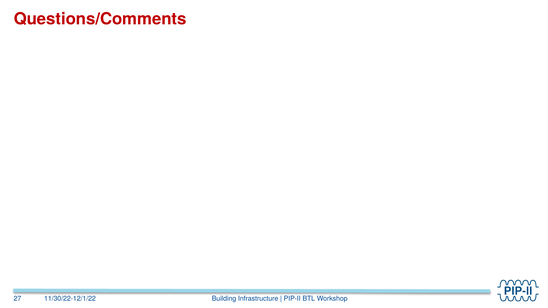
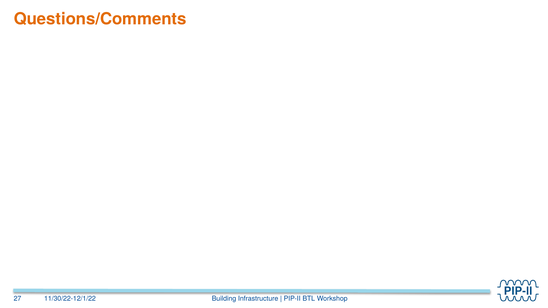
Questions/Comments colour: red -> orange (100, 19)
